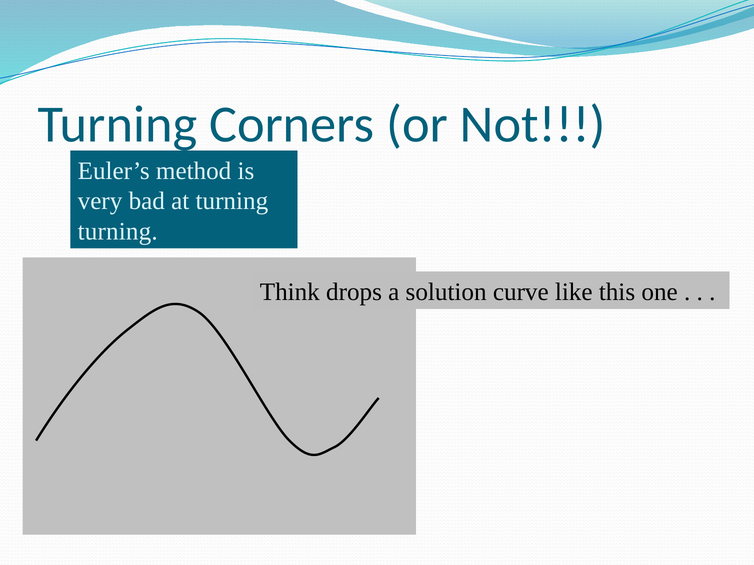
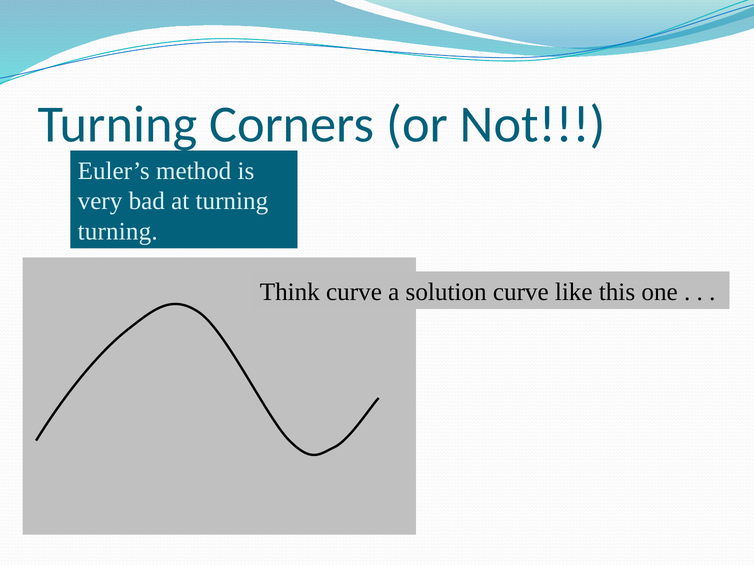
Think drops: drops -> curve (354, 292)
